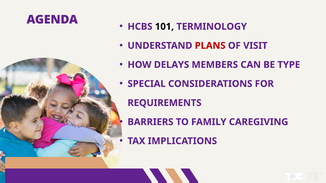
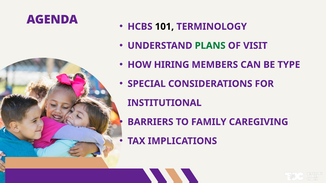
PLANS colour: red -> green (210, 46)
DELAYS: DELAYS -> HIRING (172, 65)
REQUIREMENTS: REQUIREMENTS -> INSTITUTIONAL (165, 103)
